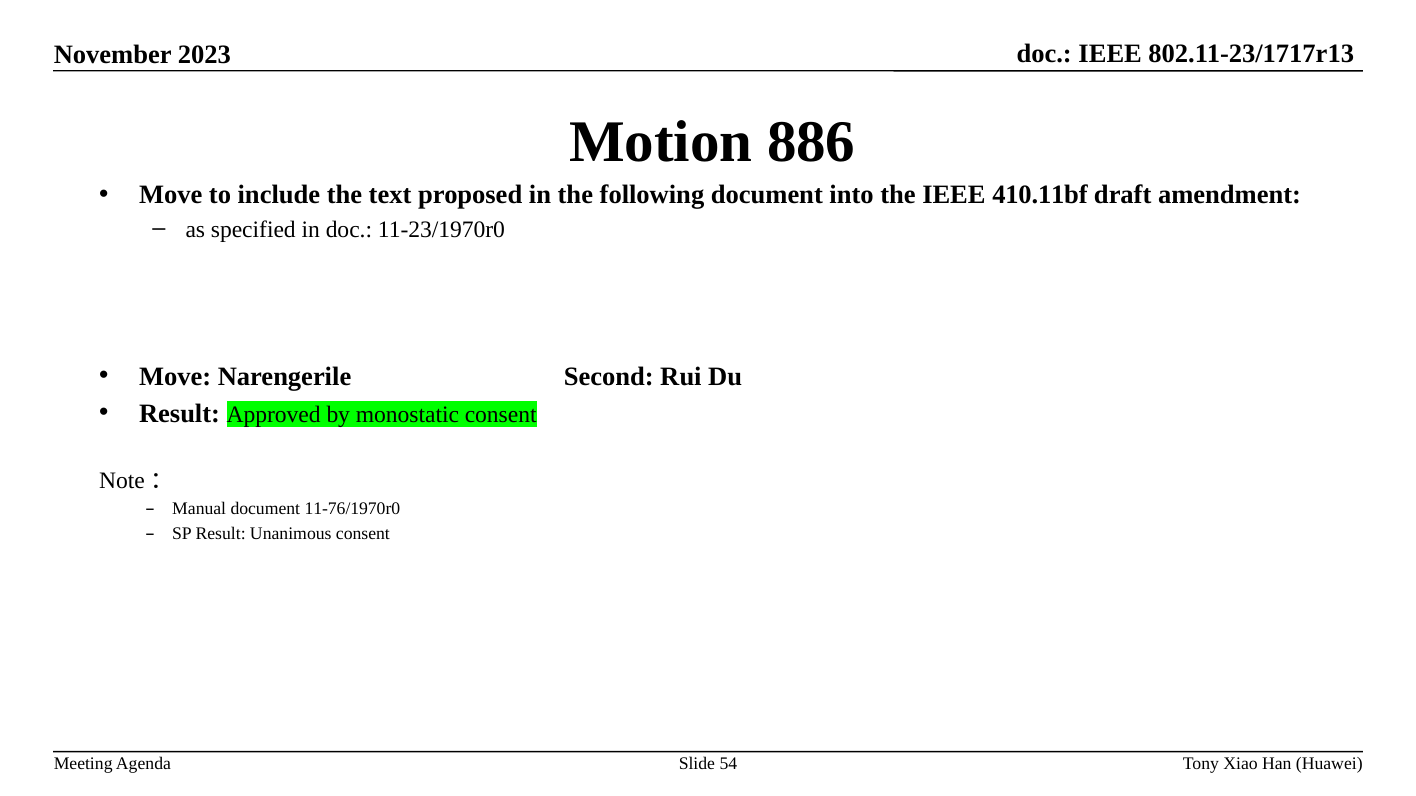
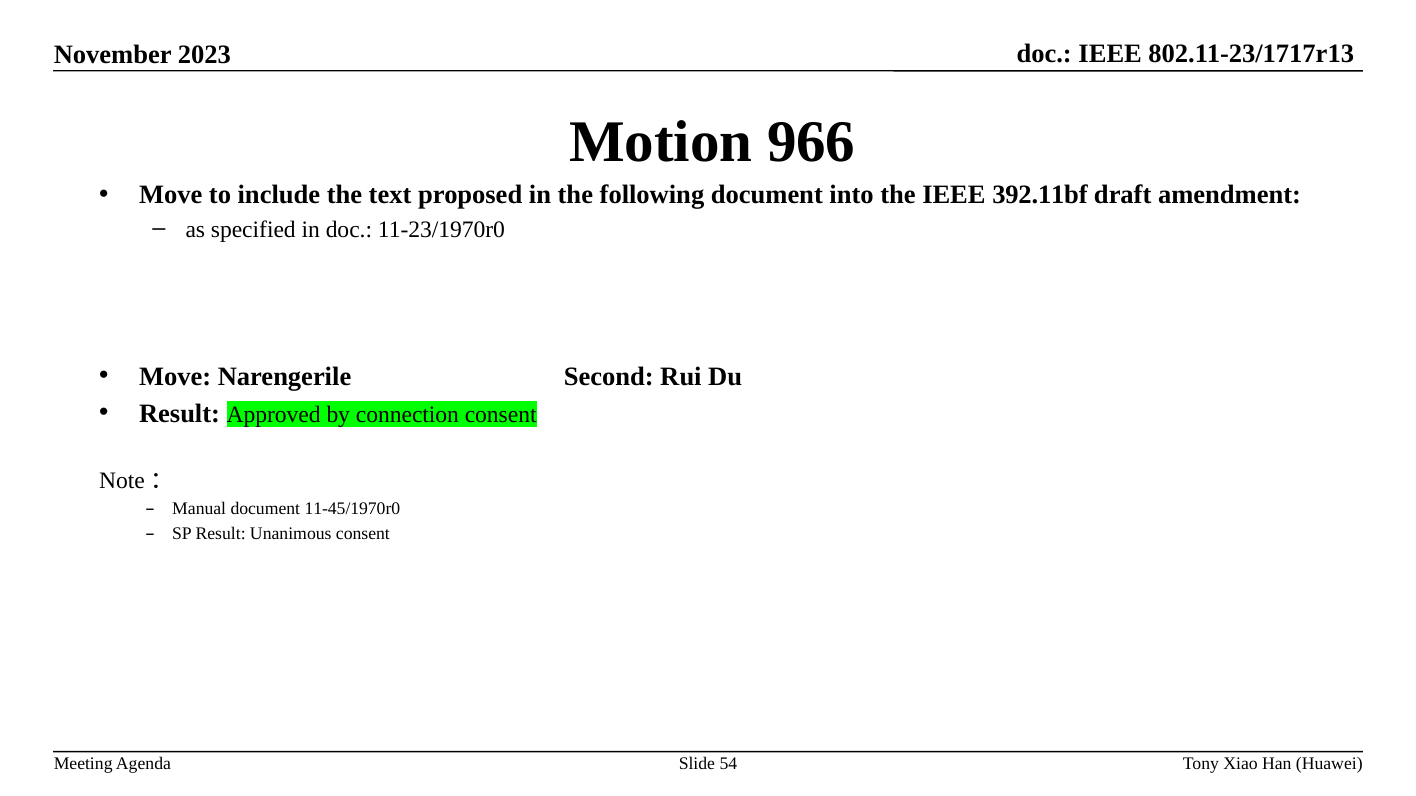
886: 886 -> 966 (811, 142)
410.11bf: 410.11bf -> 392.11bf (1040, 195)
monostatic: monostatic -> connection (407, 415)
11-76/1970r0: 11-76/1970r0 -> 11-45/1970r0 (352, 509)
